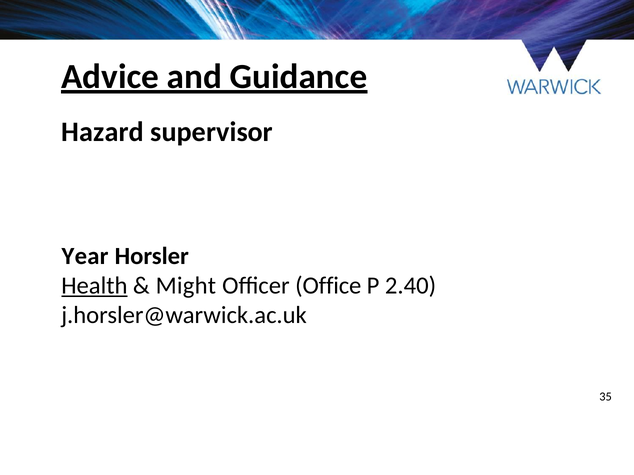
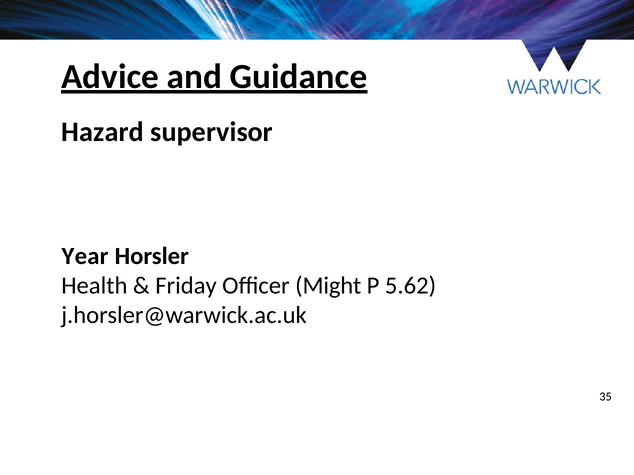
Health underline: present -> none (94, 286)
Might: Might -> Friday (186, 286)
Office: Office -> Might (328, 286)
2.40: 2.40 -> 5.62 (411, 286)
